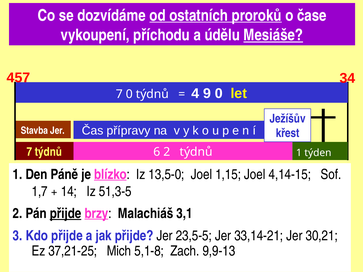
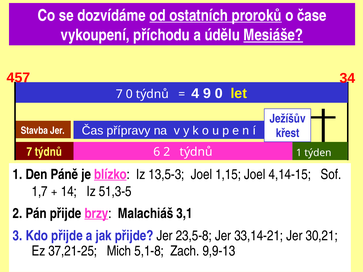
13,5-0: 13,5-0 -> 13,5-3 (166, 175)
přijde underline: present -> none (66, 214)
23,5-5: 23,5-5 -> 23,5-8 (194, 236)
